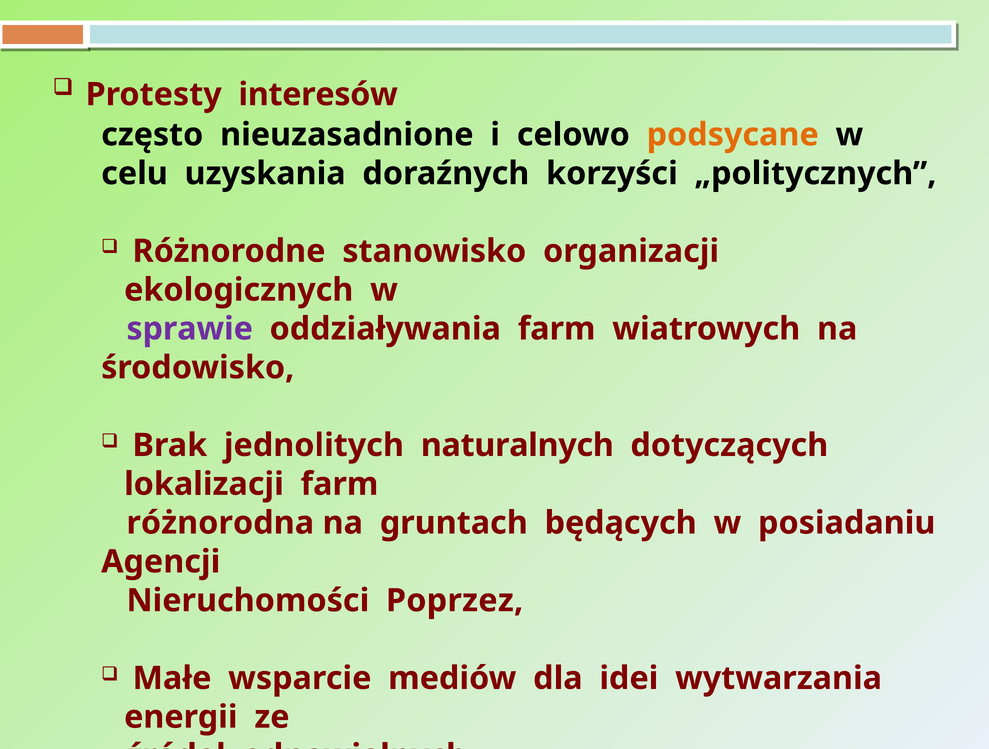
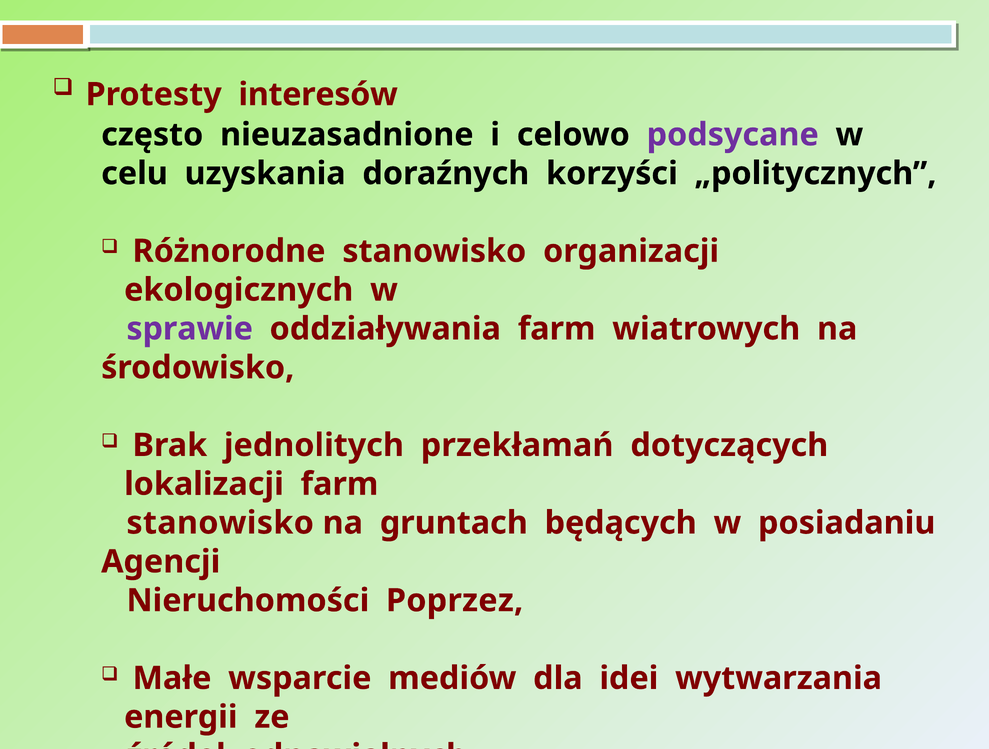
podsycane colour: orange -> purple (733, 135)
jednolitych naturalnych: naturalnych -> przekłamań (517, 445)
różnorodna: różnorodna -> stanowisko (220, 522)
